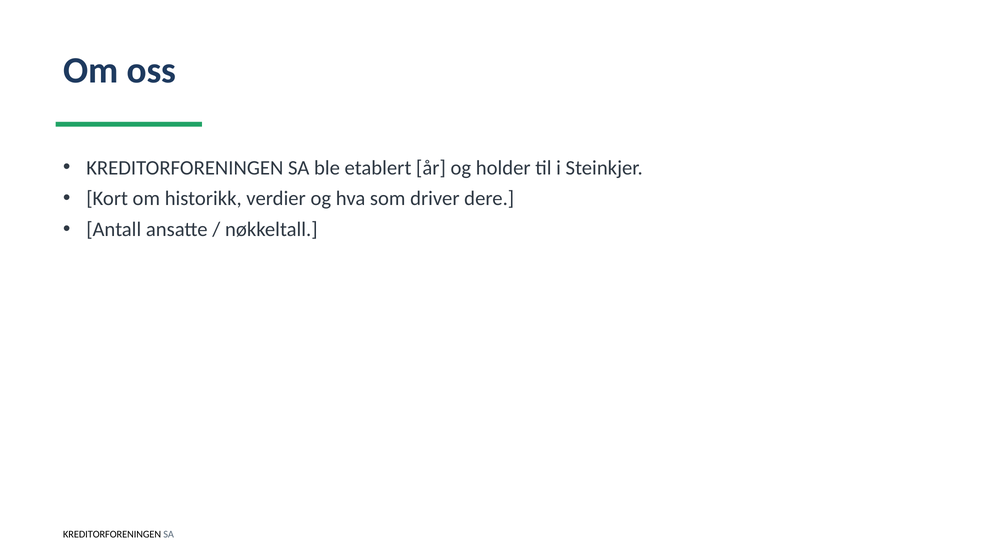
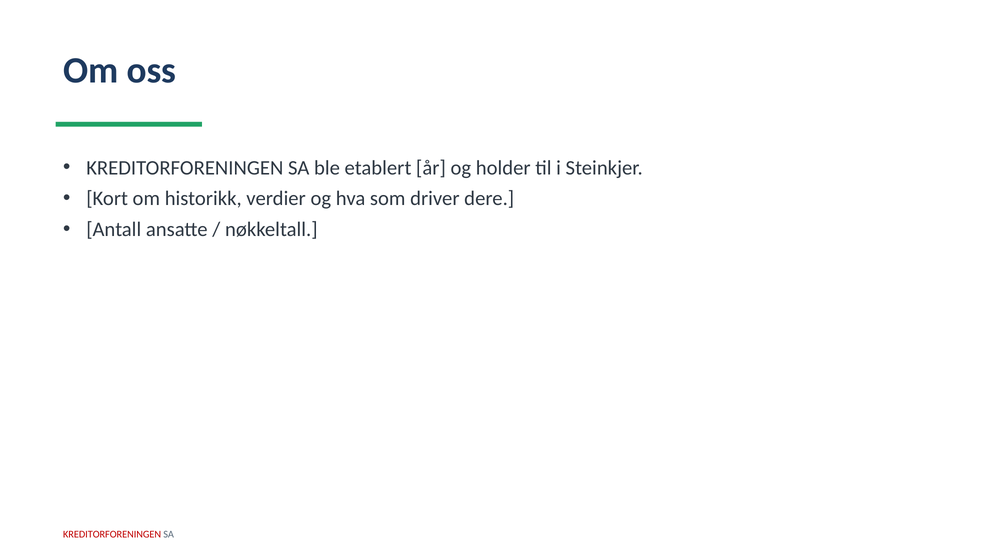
KREDITORFORENINGEN colour: black -> red (112, 535)
